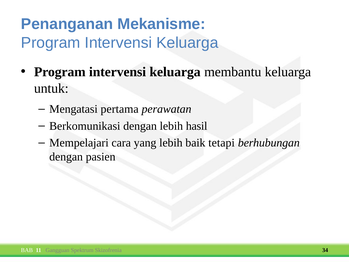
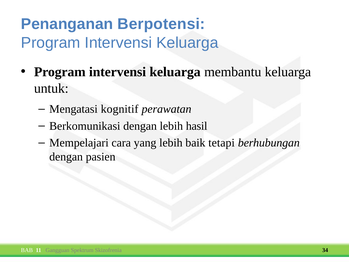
Mekanisme: Mekanisme -> Berpotensi (161, 24)
pertama: pertama -> kognitif (120, 109)
